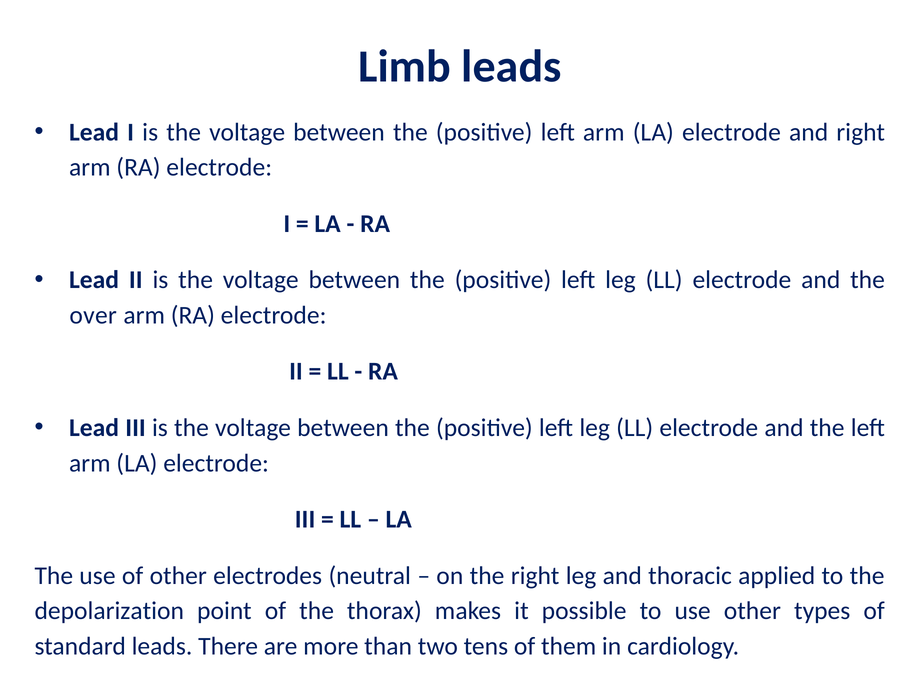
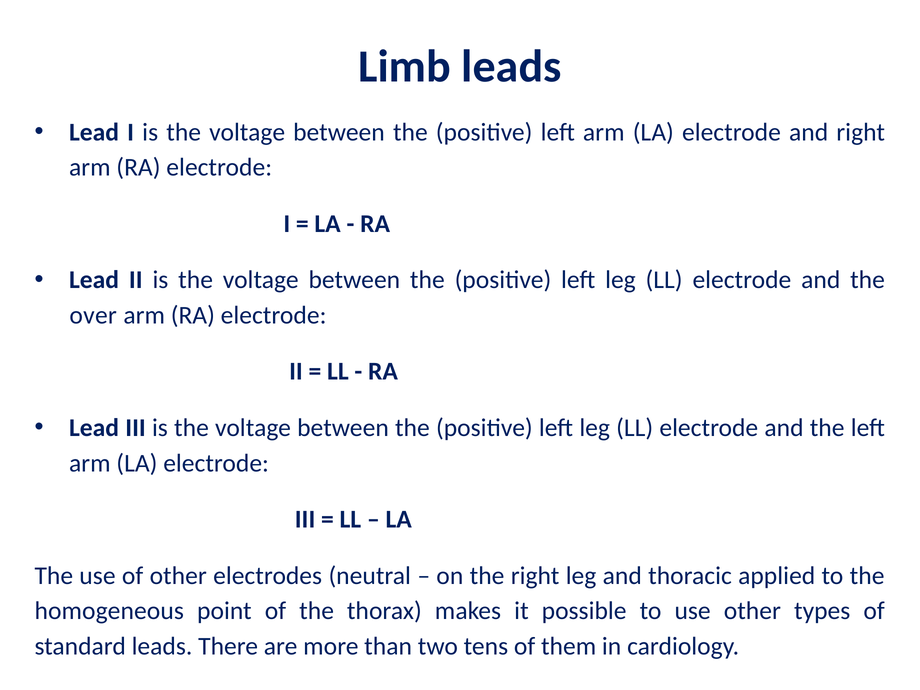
depolarization: depolarization -> homogeneous (109, 611)
